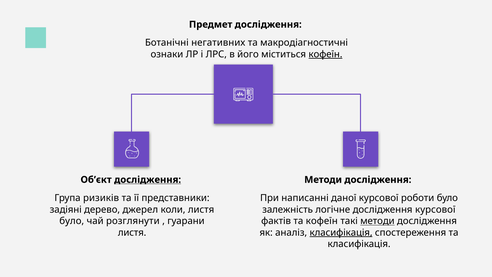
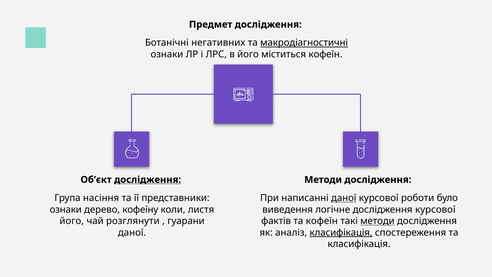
макродіагностичні underline: none -> present (304, 43)
кофеїн underline: present -> none (325, 54)
ризиків: ризиків -> насіння (101, 198)
даної underline: none -> present (344, 198)
задіяні: задіяні -> ознаки (66, 209)
джерел: джерел -> кофеїну (140, 209)
залежність: залежність -> виведення (288, 209)
було: було -> його (72, 221)
листя: листя -> даної (132, 232)
